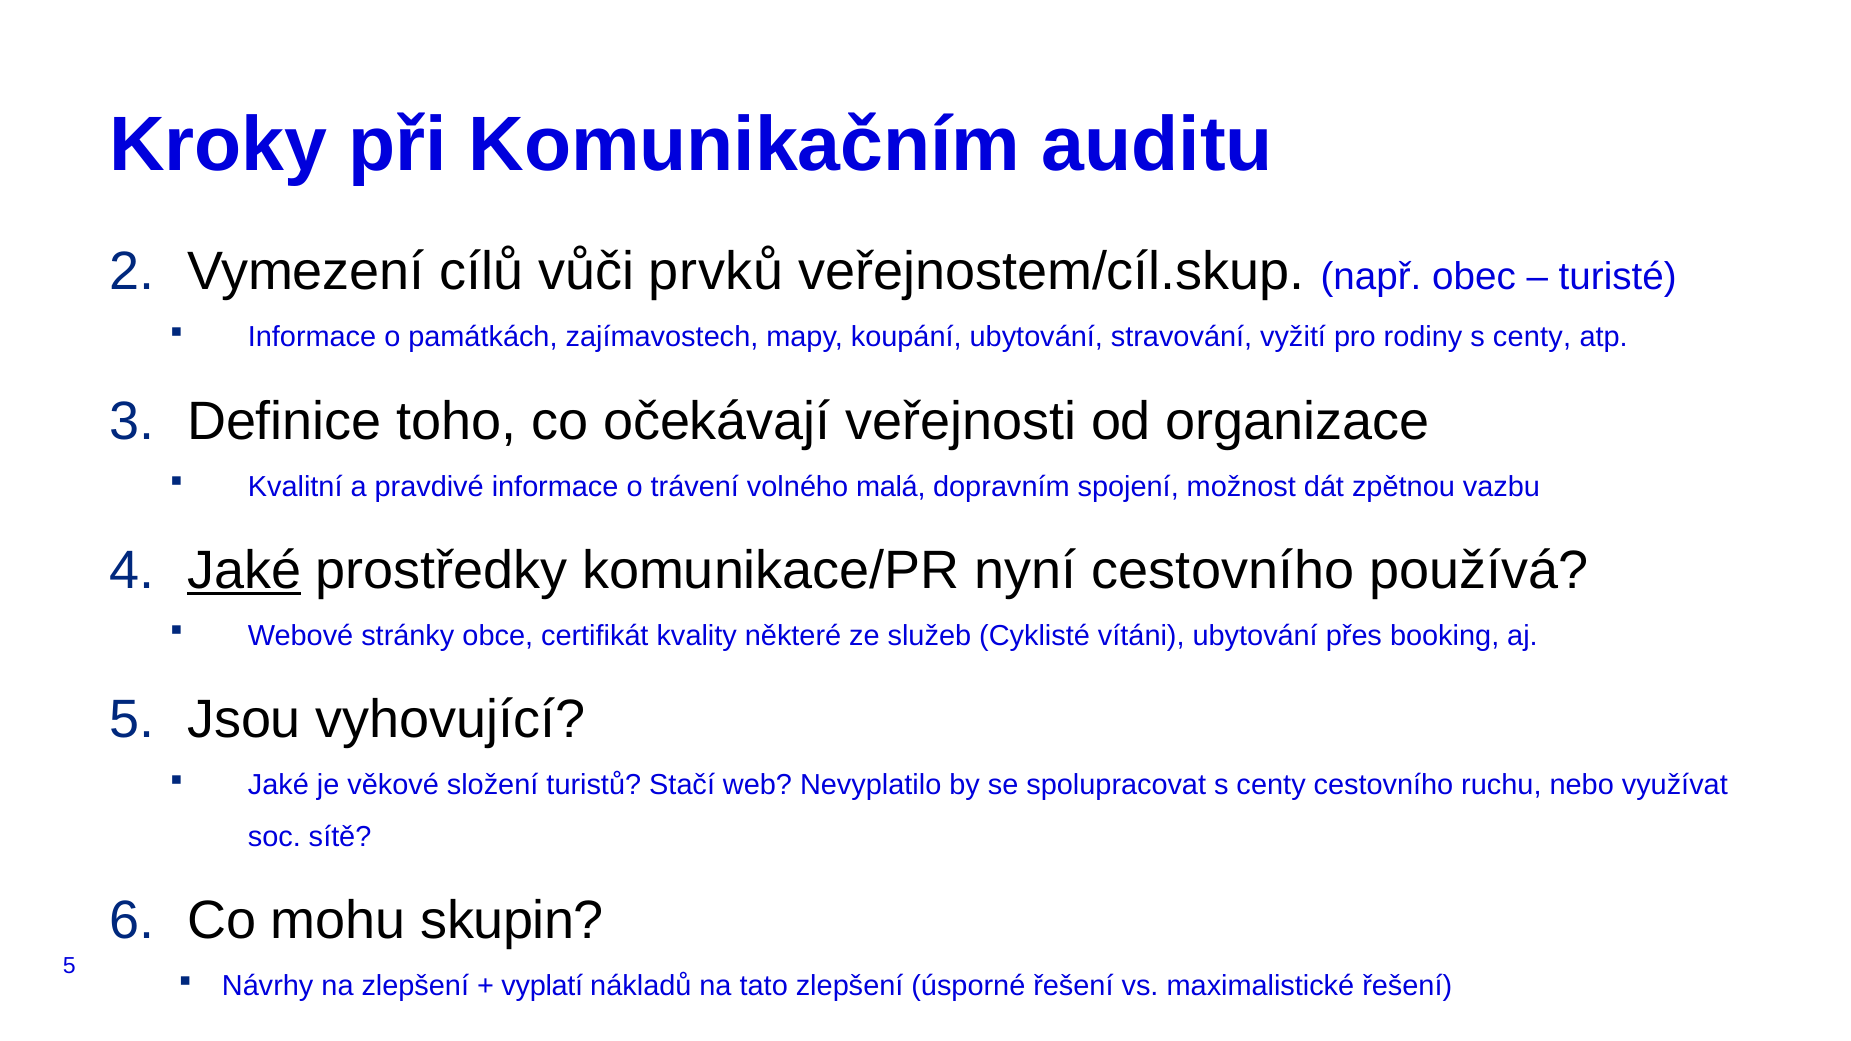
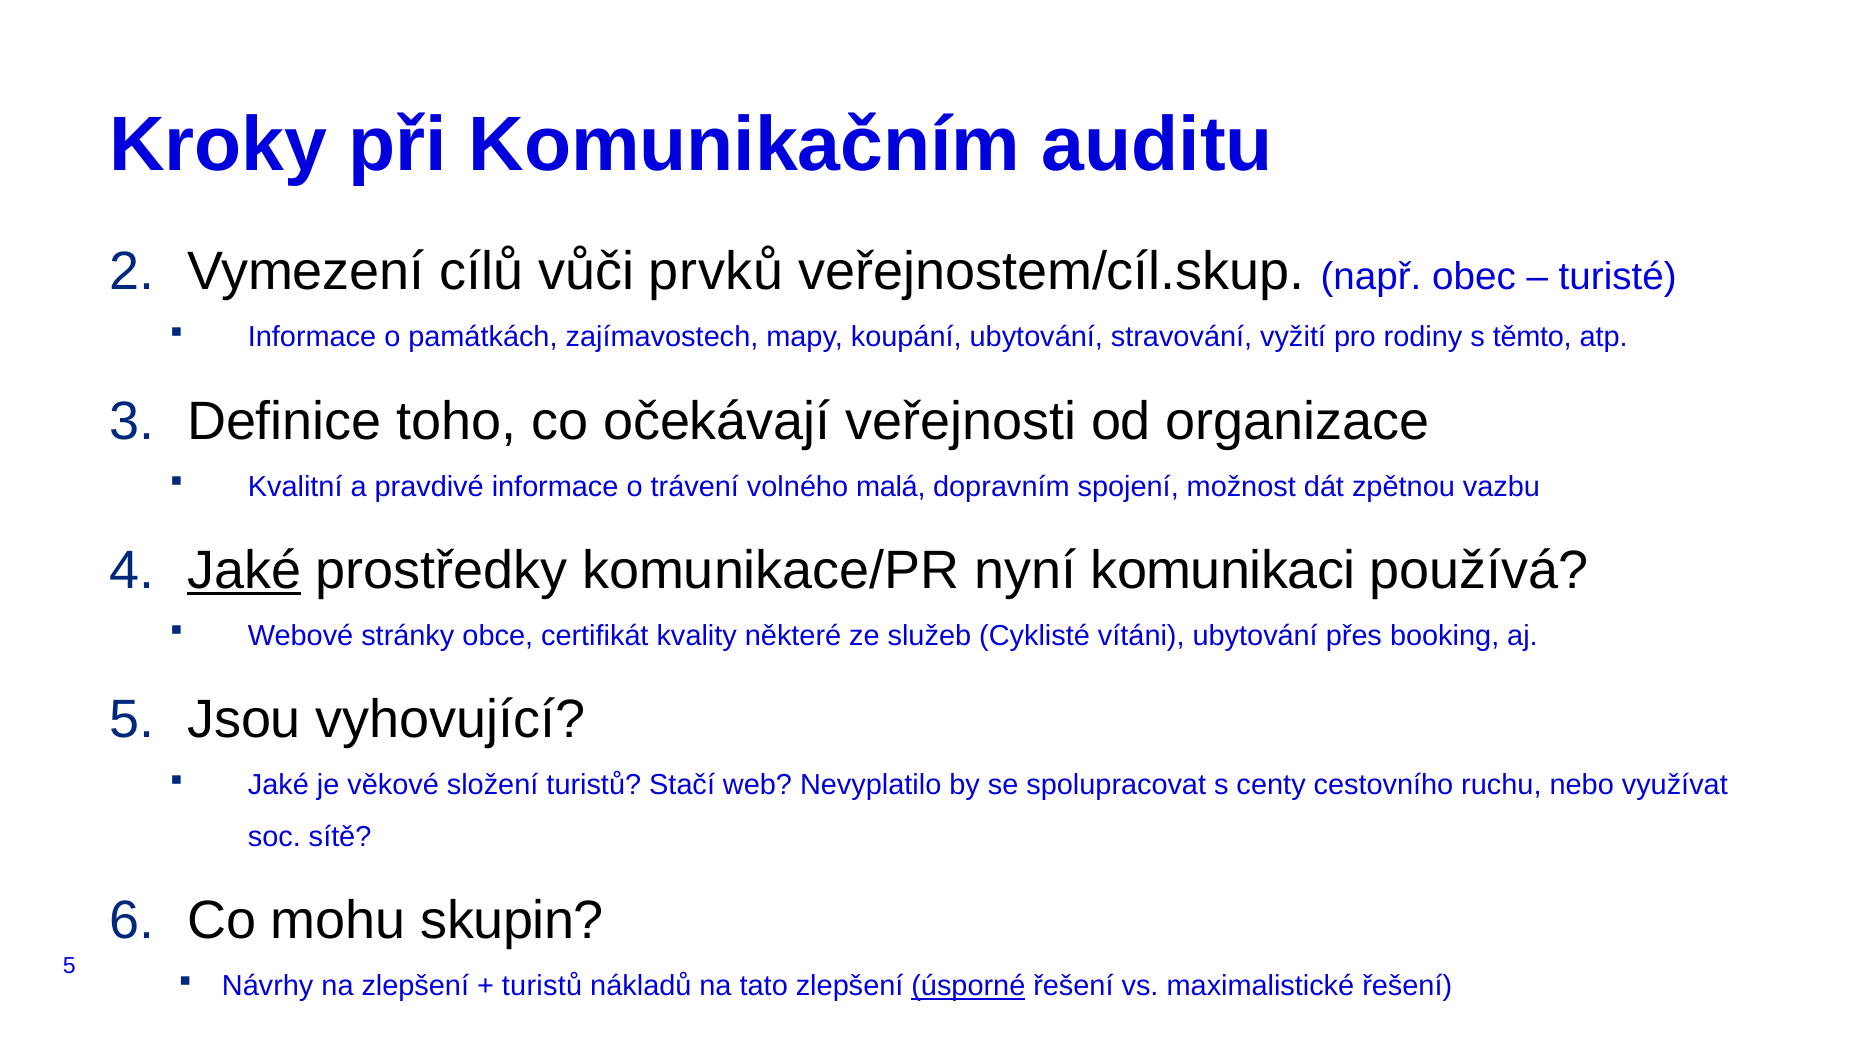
rodiny s centy: centy -> těmto (1532, 337)
nyní cestovního: cestovního -> komunikaci (1223, 571)
vyplatí: vyplatí -> turistů (542, 987)
úsporné underline: none -> present (968, 987)
